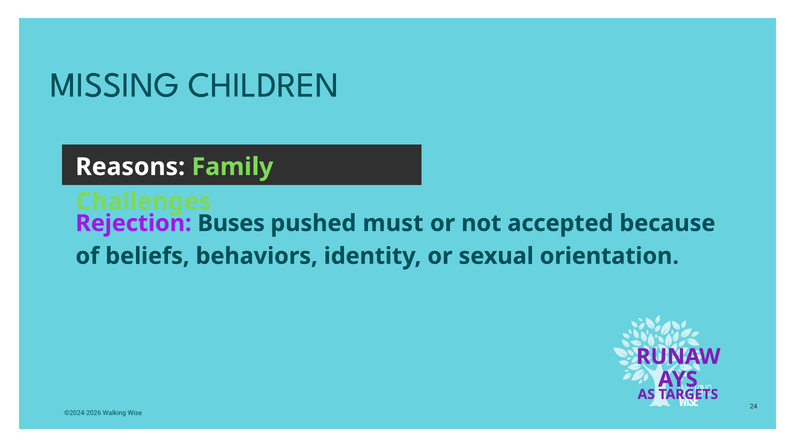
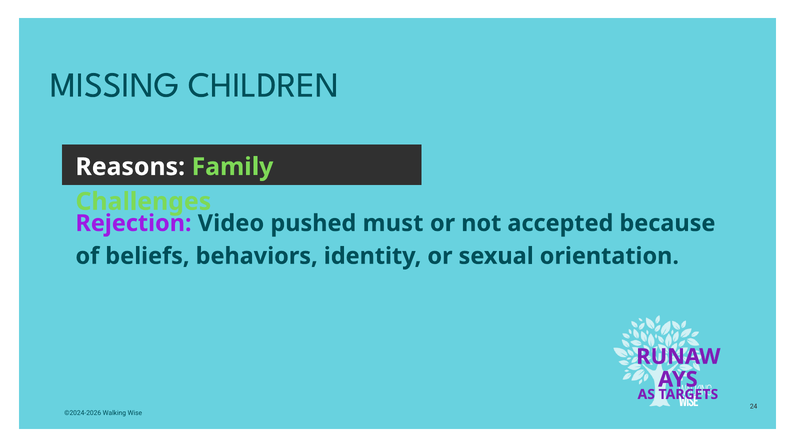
Buses: Buses -> Video (231, 223)
